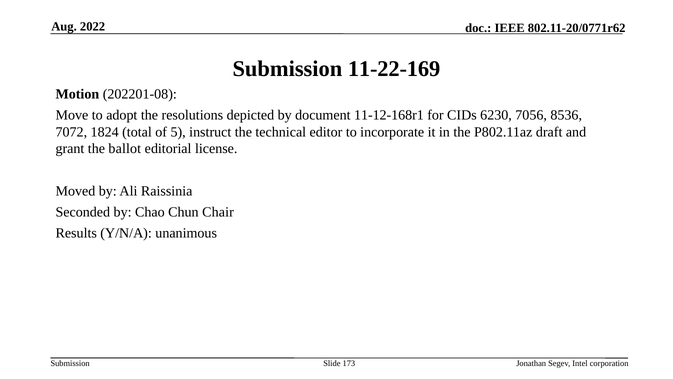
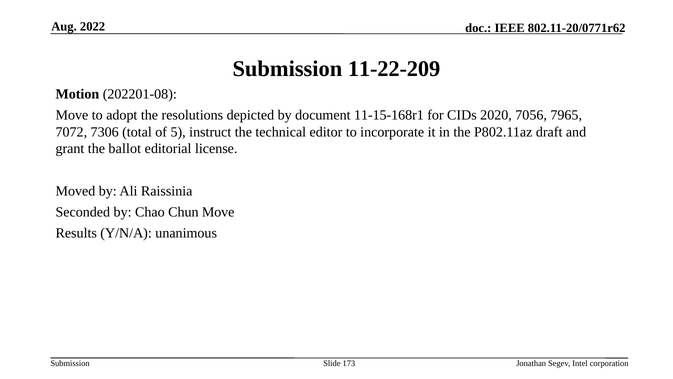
11-22-169: 11-22-169 -> 11-22-209 (394, 69)
11-12-168r1: 11-12-168r1 -> 11-15-168r1 (389, 115)
6230: 6230 -> 2020 (496, 115)
8536: 8536 -> 7965 (566, 115)
1824: 1824 -> 7306 (105, 132)
Chun Chair: Chair -> Move (218, 212)
